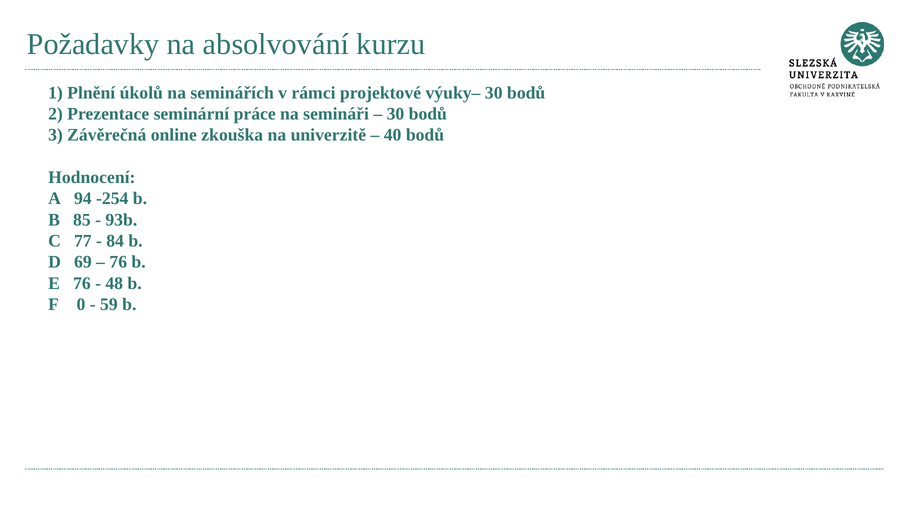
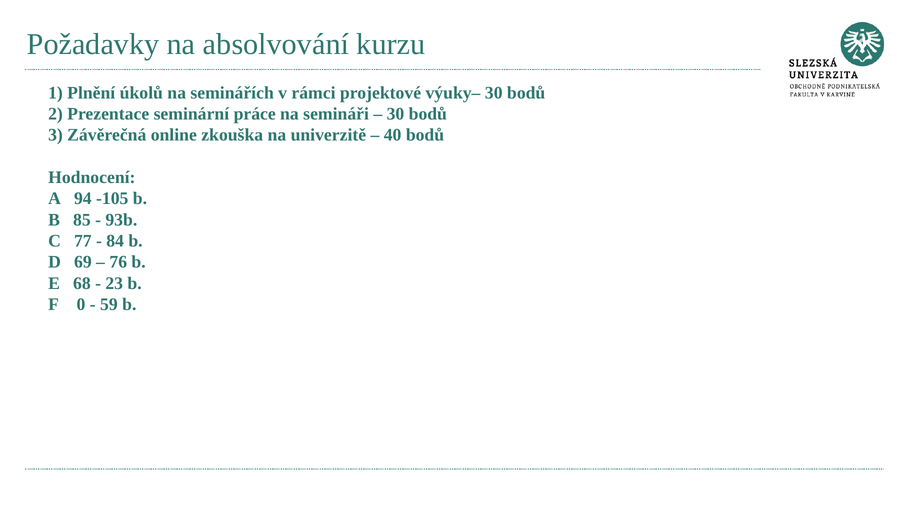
-254: -254 -> -105 (112, 199)
E 76: 76 -> 68 (82, 283)
48: 48 -> 23 (114, 283)
